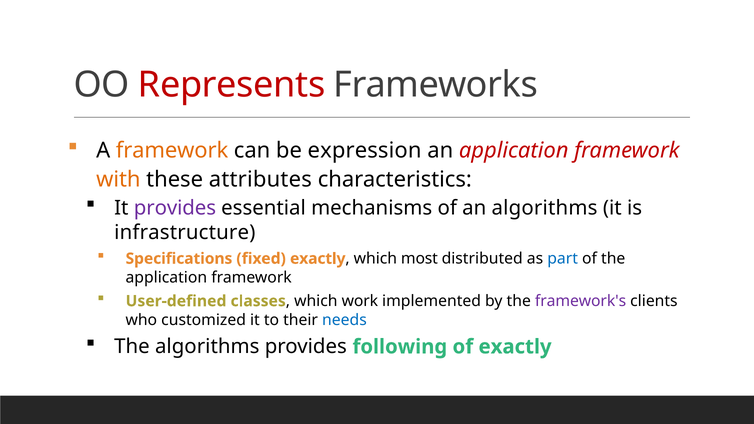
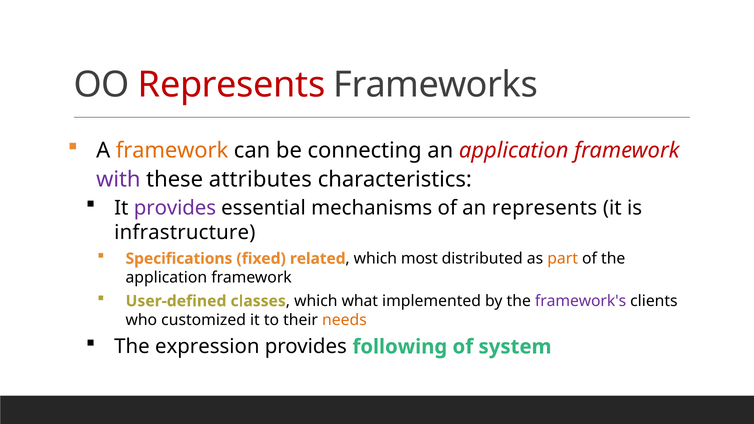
expression: expression -> connecting (365, 151)
with colour: orange -> purple (118, 179)
an algorithms: algorithms -> represents (545, 208)
fixed exactly: exactly -> related (318, 259)
part colour: blue -> orange (563, 259)
work: work -> what (360, 301)
needs colour: blue -> orange (344, 320)
The algorithms: algorithms -> expression (207, 347)
of exactly: exactly -> system (515, 347)
